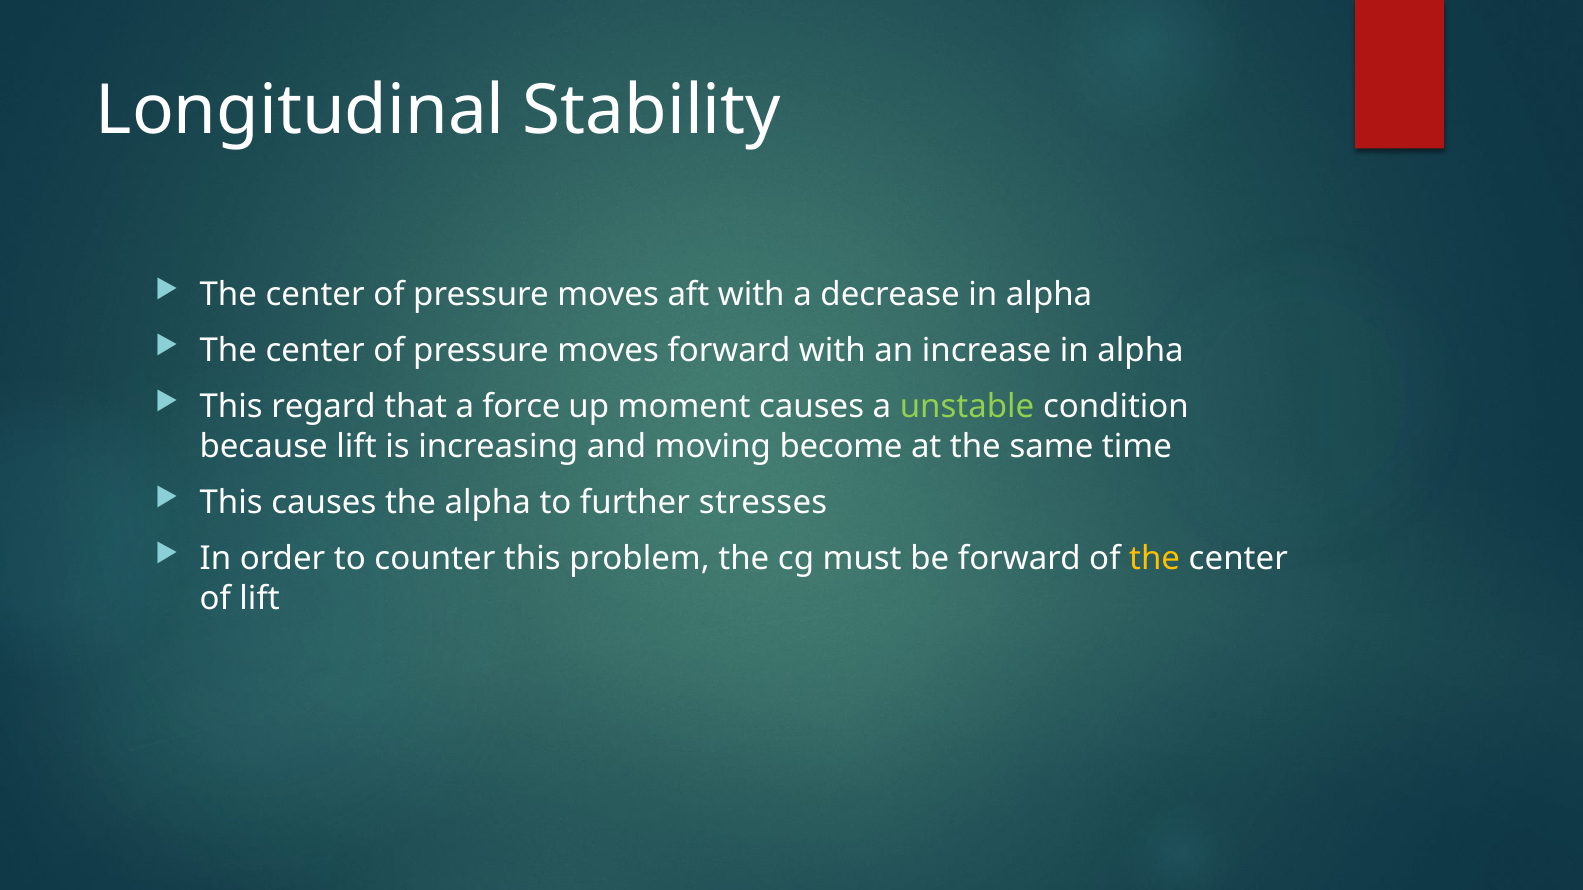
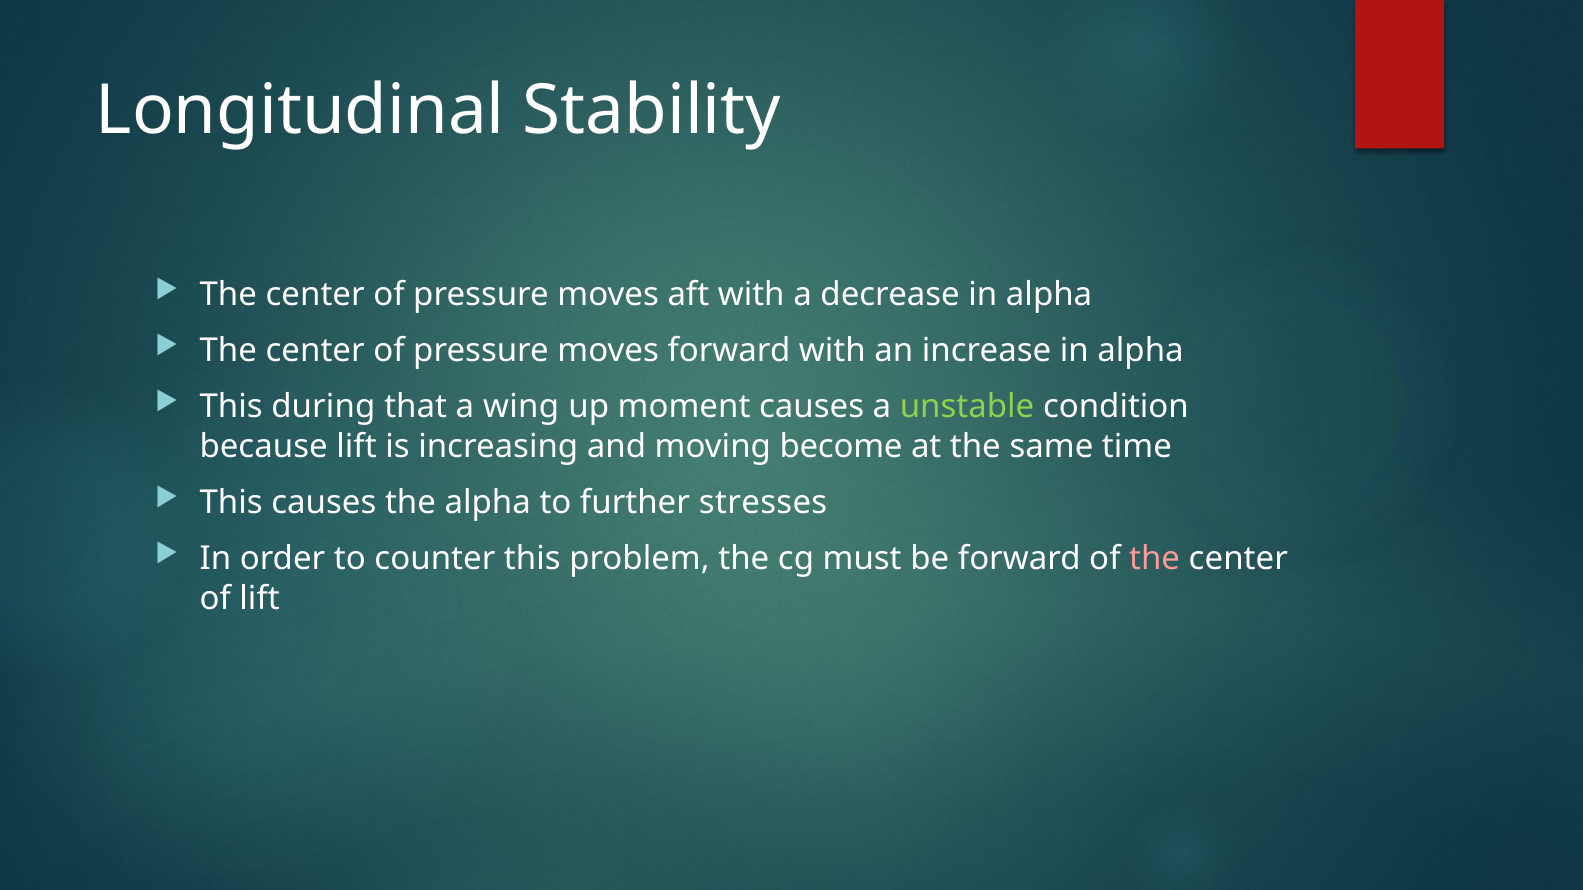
regard: regard -> during (323, 407)
force: force -> wing (521, 407)
the colour: yellow -> pink (1155, 559)
